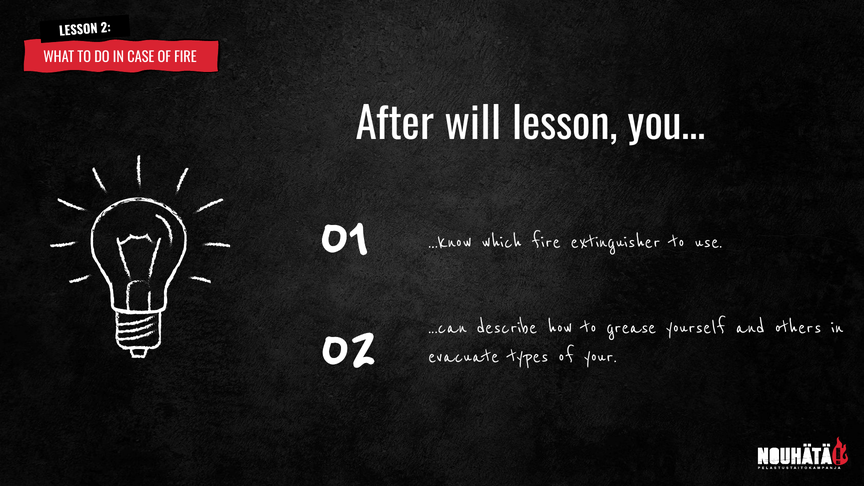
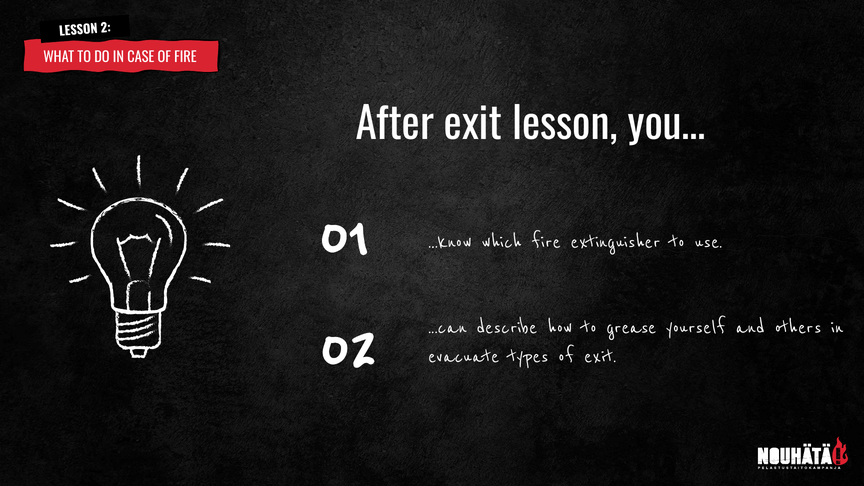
After will: will -> exit (473, 125)
of your: your -> exit (600, 355)
